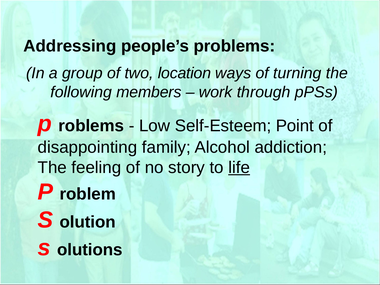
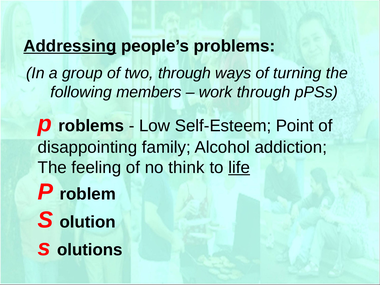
Addressing underline: none -> present (70, 46)
two location: location -> through (184, 73)
story: story -> think (186, 168)
